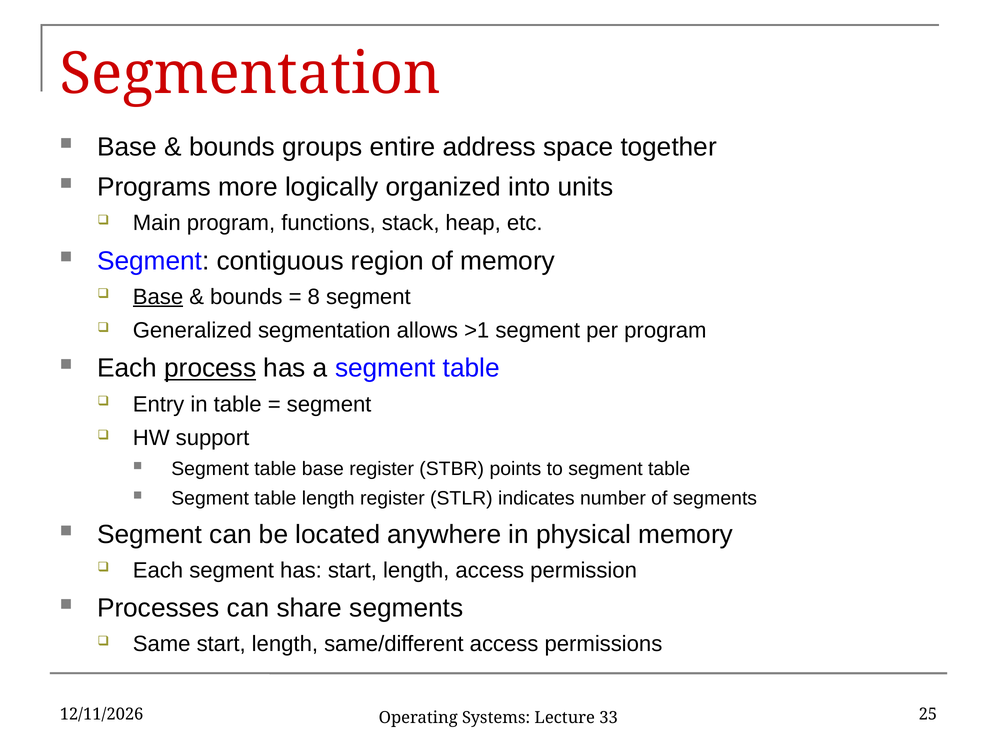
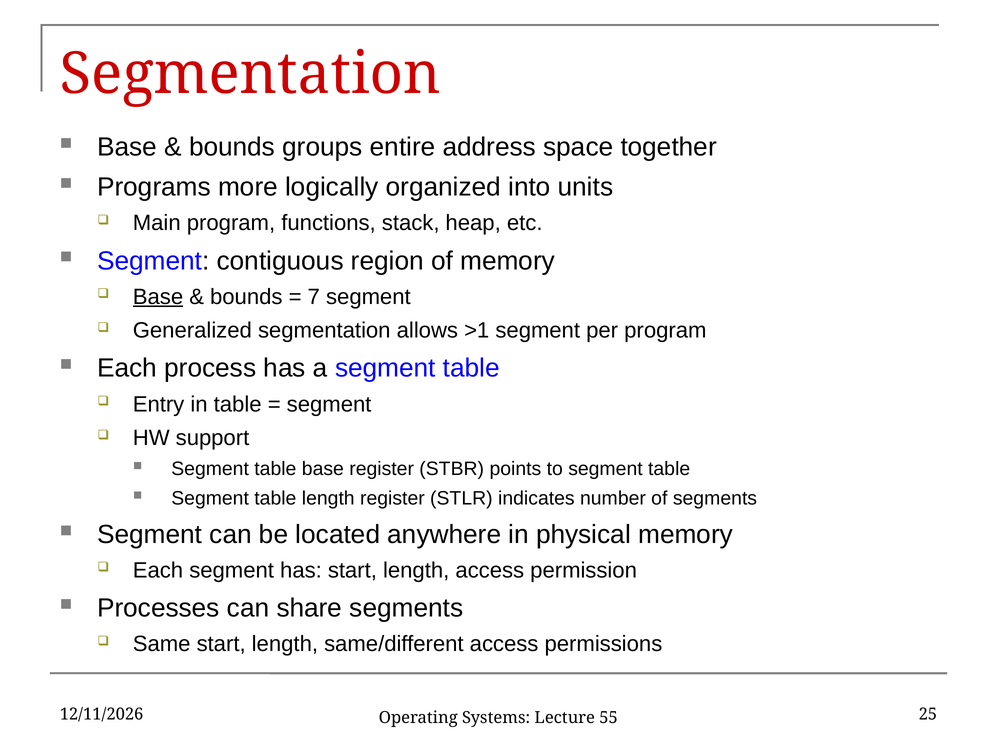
8: 8 -> 7 (314, 297)
process underline: present -> none (210, 368)
33: 33 -> 55 (609, 717)
